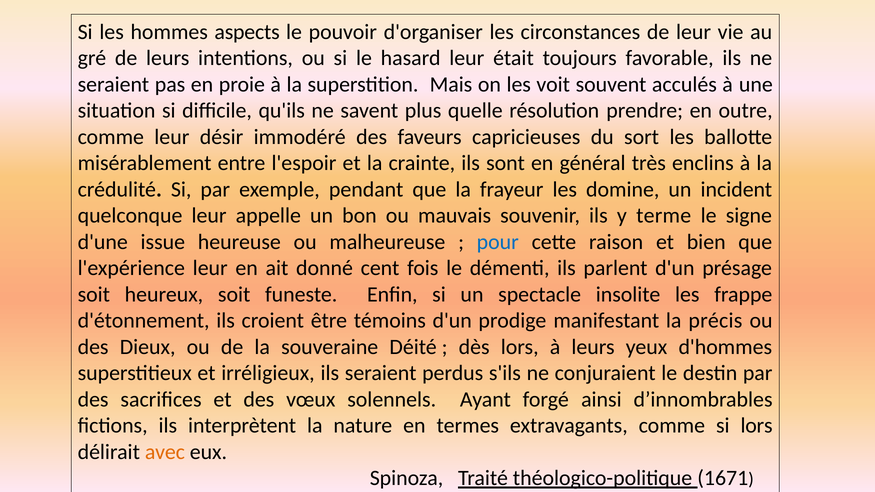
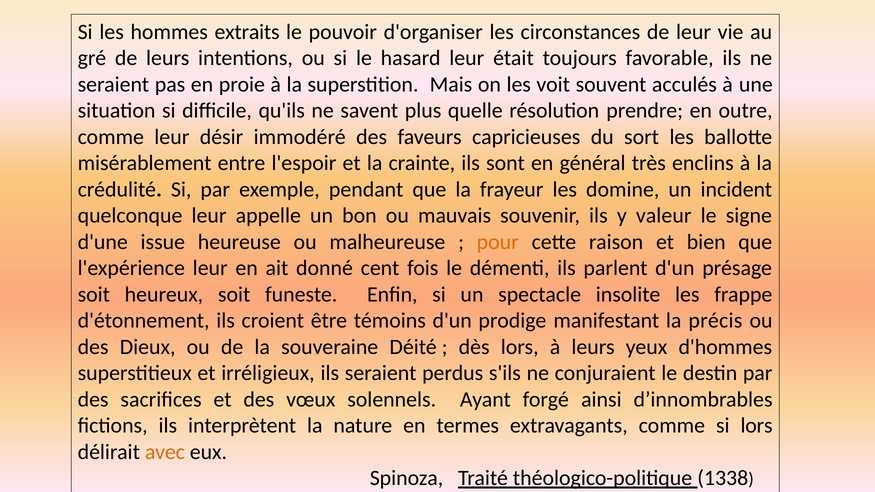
aspects: aspects -> extraits (247, 32)
terme: terme -> valeur (664, 216)
pour colour: blue -> orange (498, 242)
1671: 1671 -> 1338 (723, 478)
